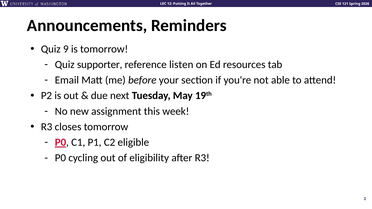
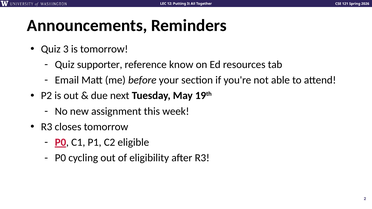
9: 9 -> 3 (66, 49)
listen: listen -> know (181, 65)
